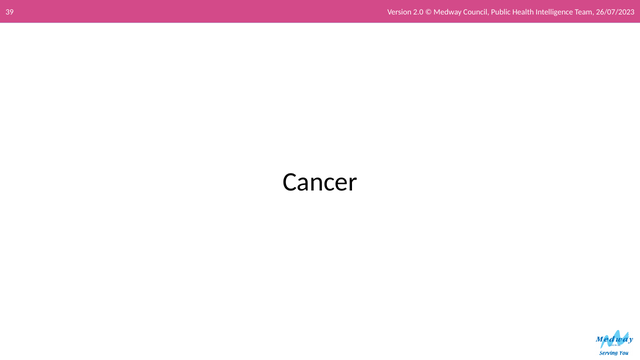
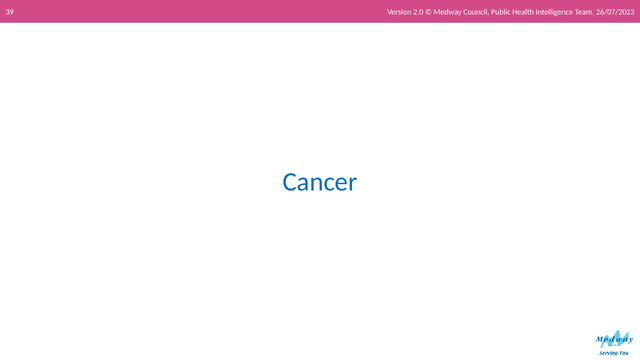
Cancer colour: black -> blue (320, 182)
